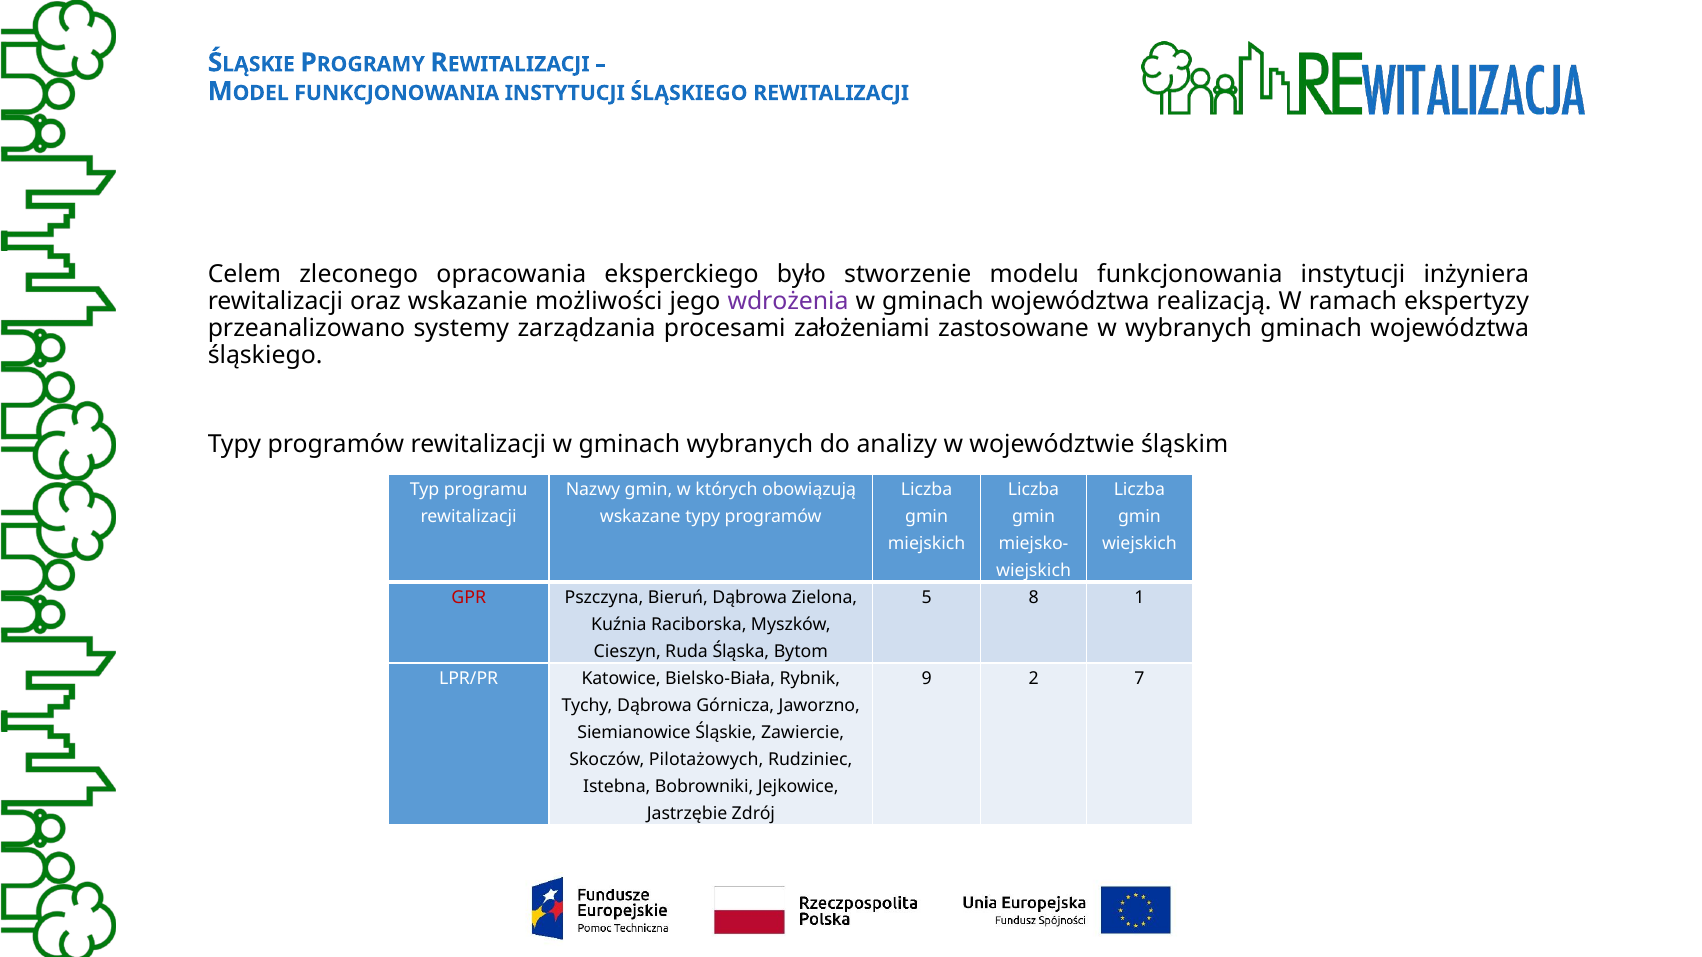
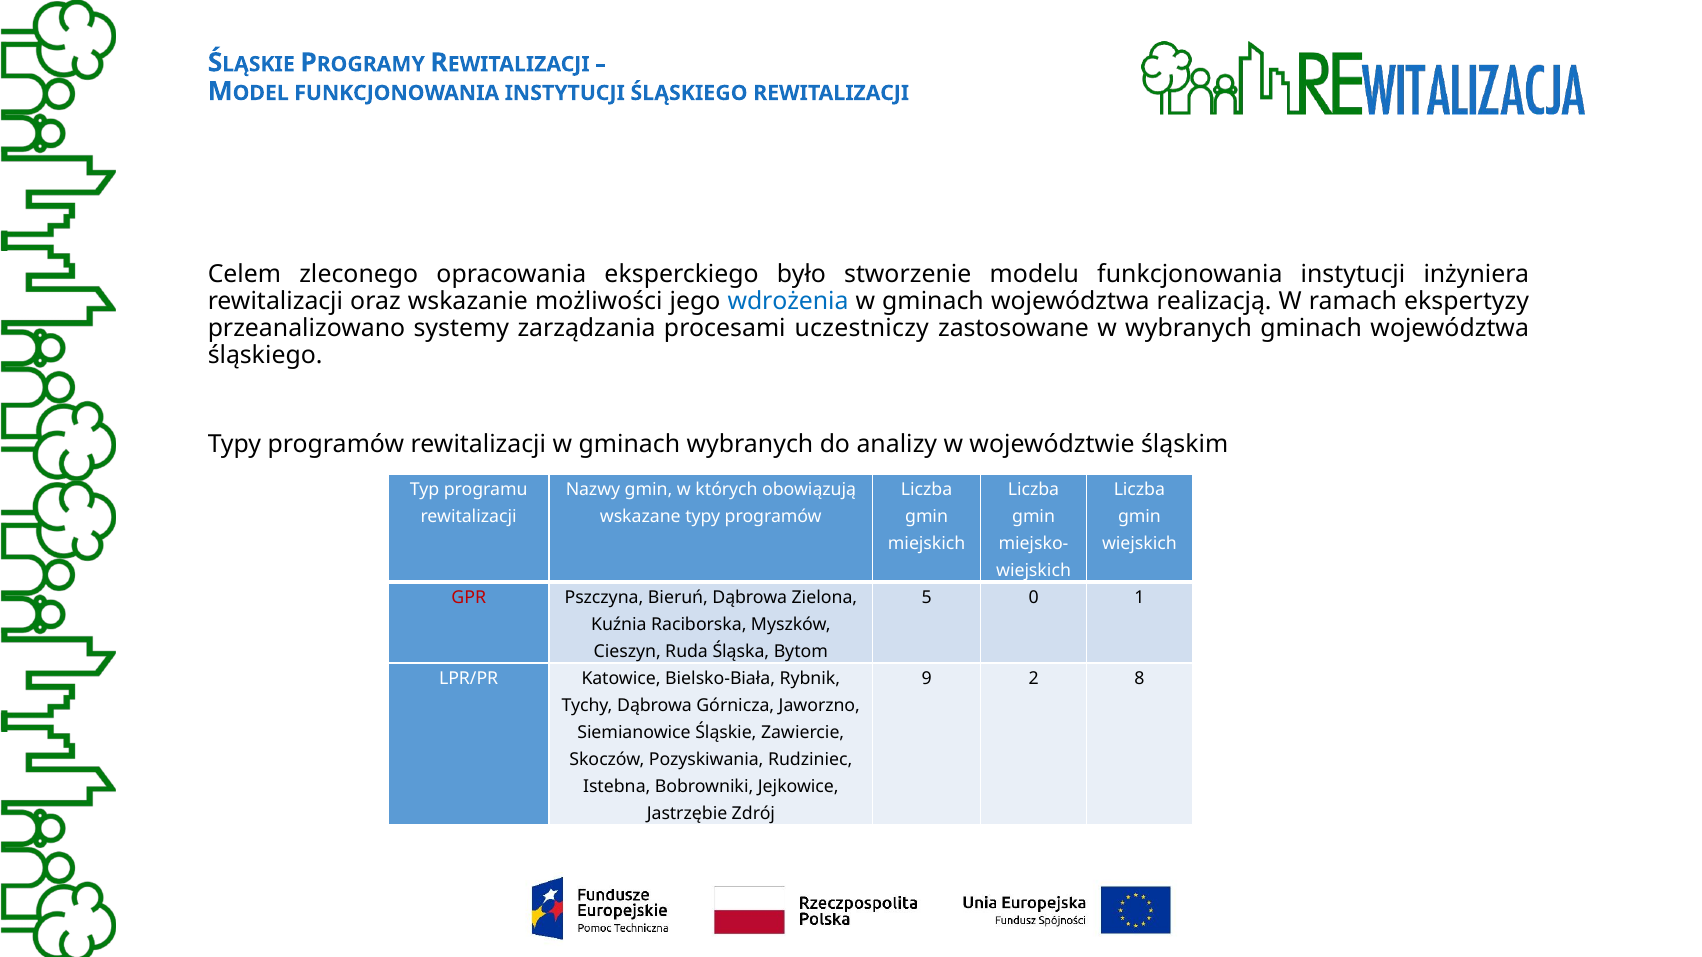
wdrożenia colour: purple -> blue (788, 301)
założeniami: założeniami -> uczestniczy (862, 328)
8: 8 -> 0 (1034, 598)
7: 7 -> 8 (1139, 679)
Pilotażowych: Pilotażowych -> Pozyskiwania (706, 760)
